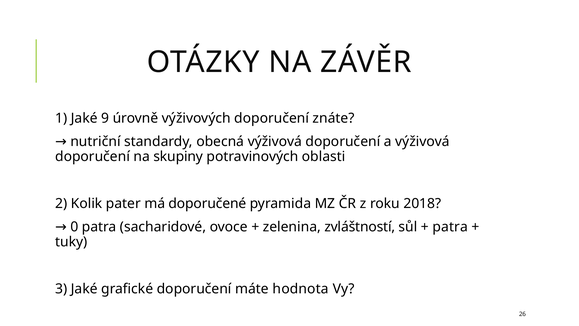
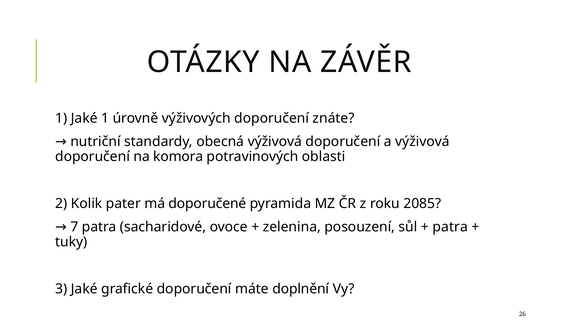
Jaké 9: 9 -> 1 (105, 118)
skupiny: skupiny -> komora (178, 157)
2018: 2018 -> 2085 (422, 203)
0: 0 -> 7 (74, 227)
zvláštností: zvláštností -> posouzení (360, 227)
hodnota: hodnota -> doplnění (301, 289)
